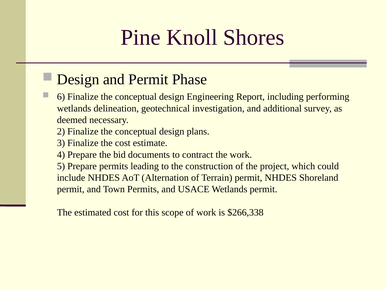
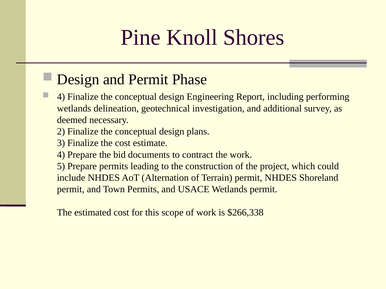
6: 6 -> 4 (61, 97)
